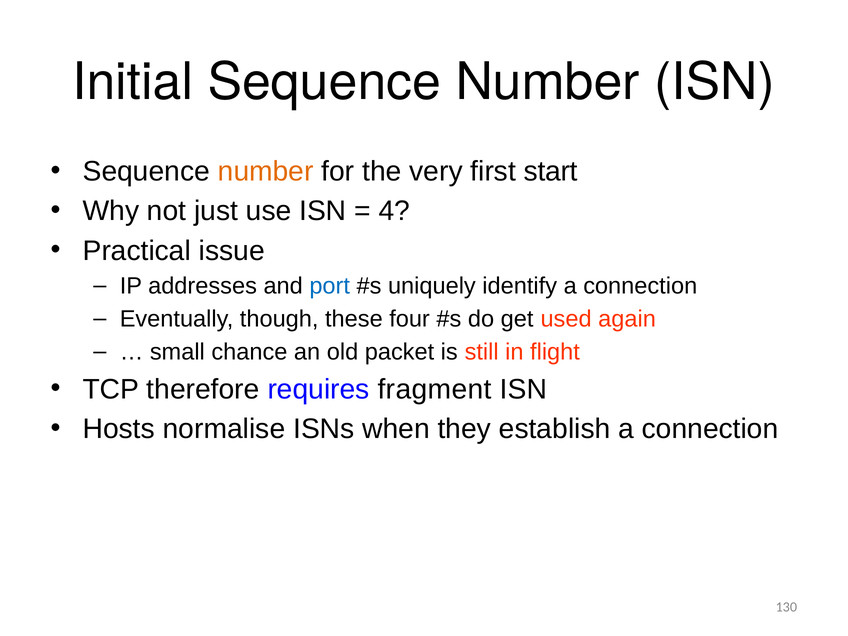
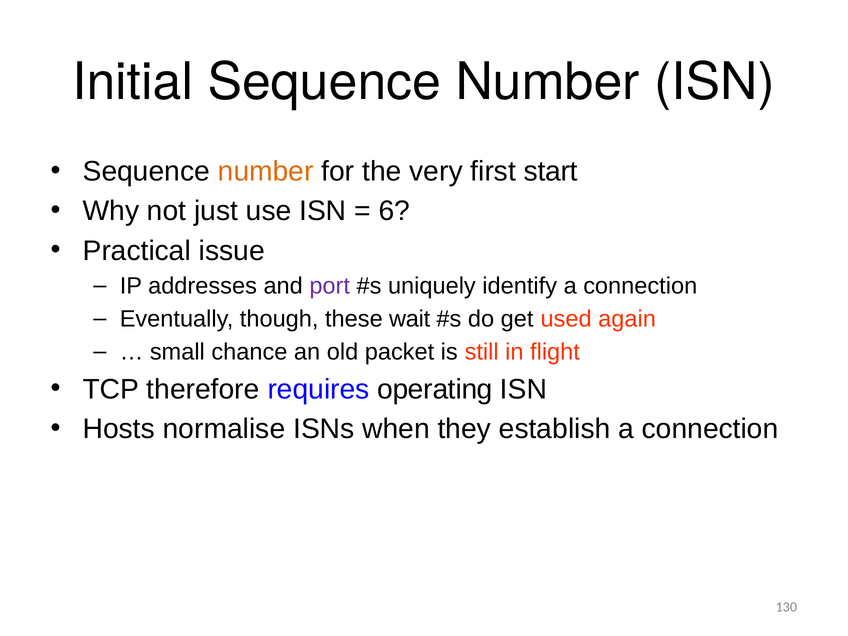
4: 4 -> 6 (394, 211)
port colour: blue -> purple (330, 286)
four: four -> wait (410, 319)
fragment: fragment -> operating (435, 389)
